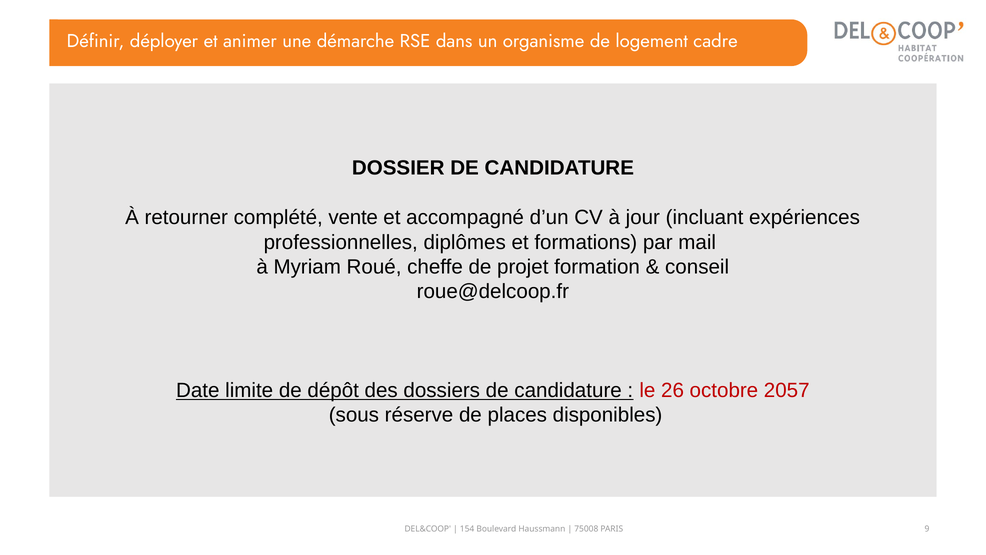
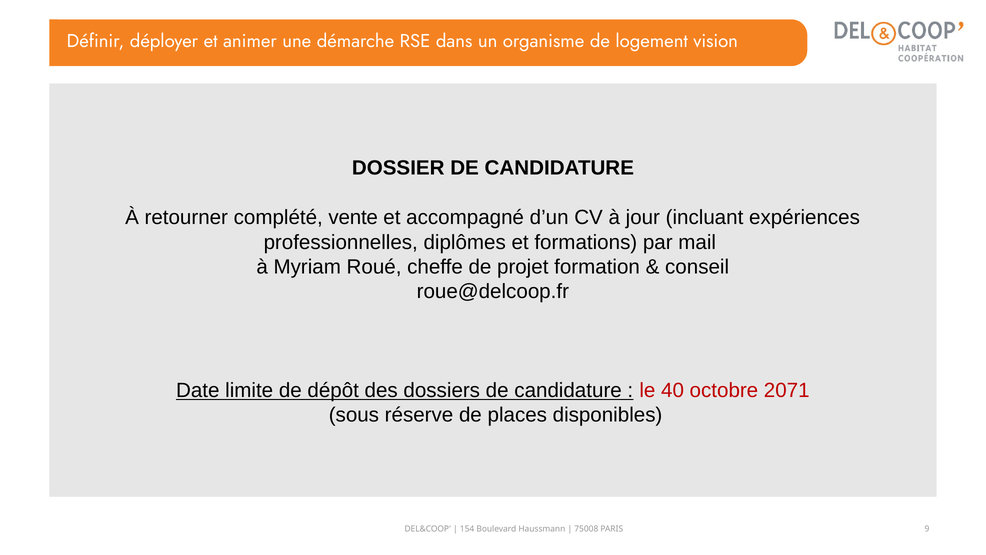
cadre: cadre -> vision (716, 41)
26: 26 -> 40 (672, 390)
2057: 2057 -> 2071 (787, 390)
